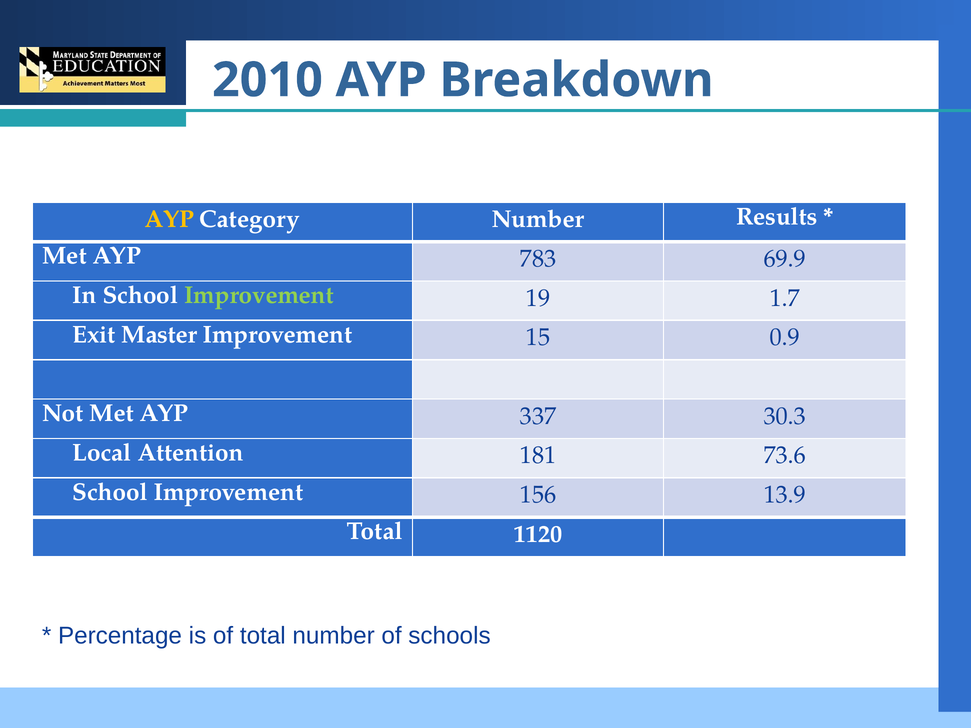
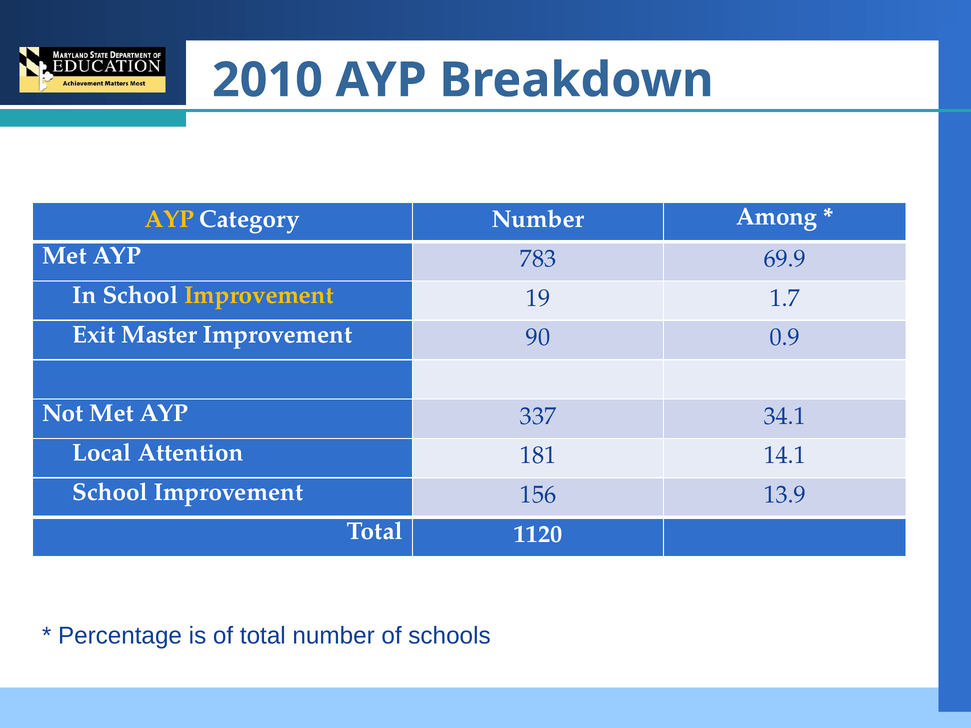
Results: Results -> Among (777, 217)
Improvement colour: light green -> yellow (259, 295)
15: 15 -> 90 (538, 337)
30.3: 30.3 -> 34.1 (785, 416)
73.6: 73.6 -> 14.1 (785, 456)
